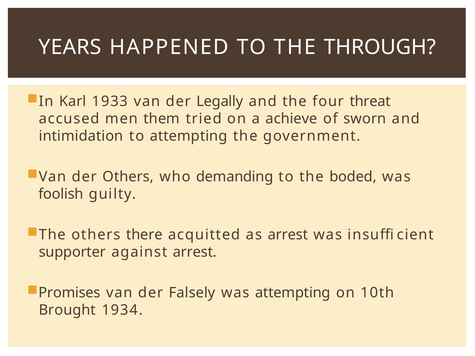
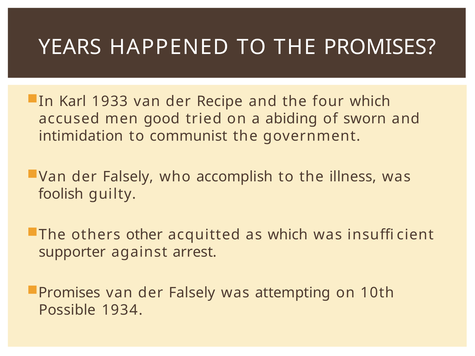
THE THROUGH: THROUGH -> PROMISES (380, 47)
Legally: Legally -> Recipe (220, 101)
four threat: threat -> which (370, 101)
them: them -> good (162, 119)
achieve: achieve -> abiding (291, 119)
to attempting: attempting -> communist (189, 136)
Others: Others -> Falsely (128, 177)
demanding: demanding -> accomplish (235, 177)
boded: boded -> illness (353, 177)
there: there -> other (144, 235)
as arrest: arrest -> which (288, 235)
Brought: Brought -> Possible (67, 310)
